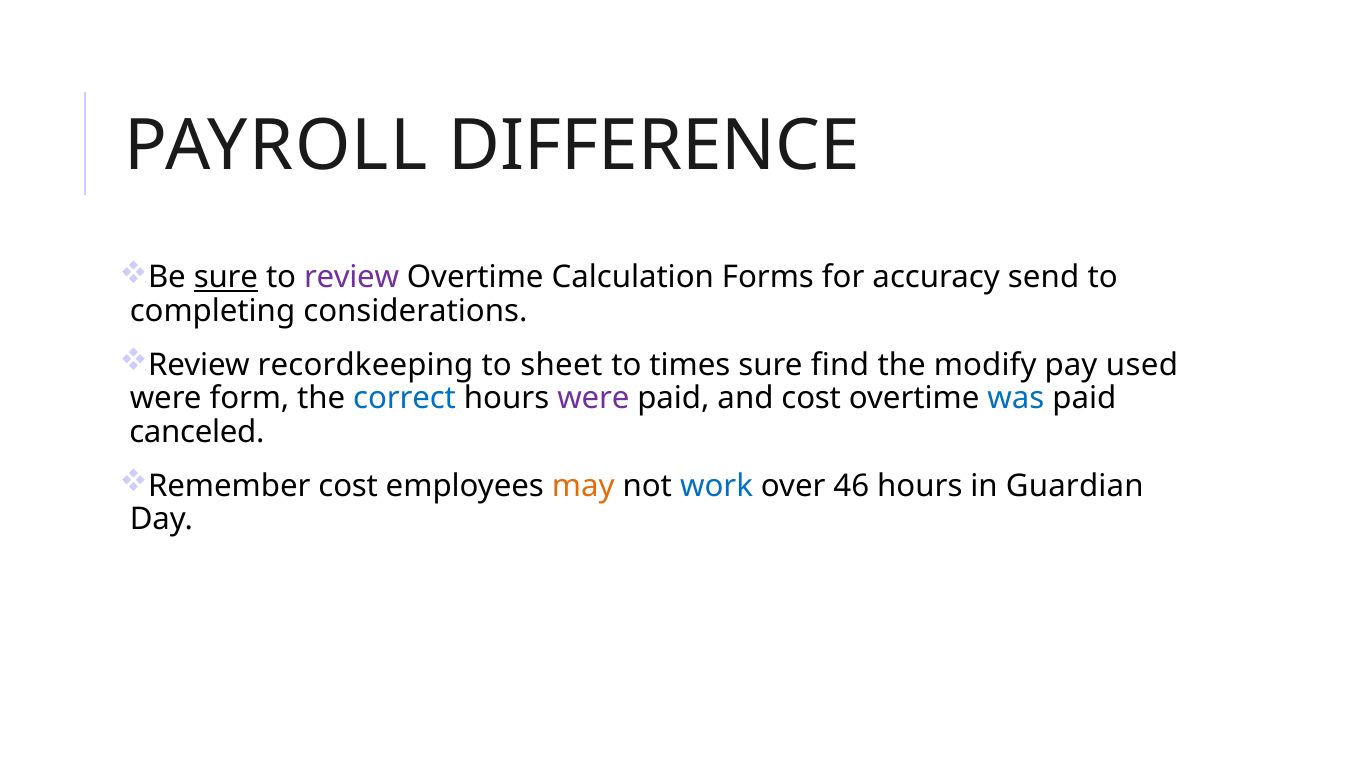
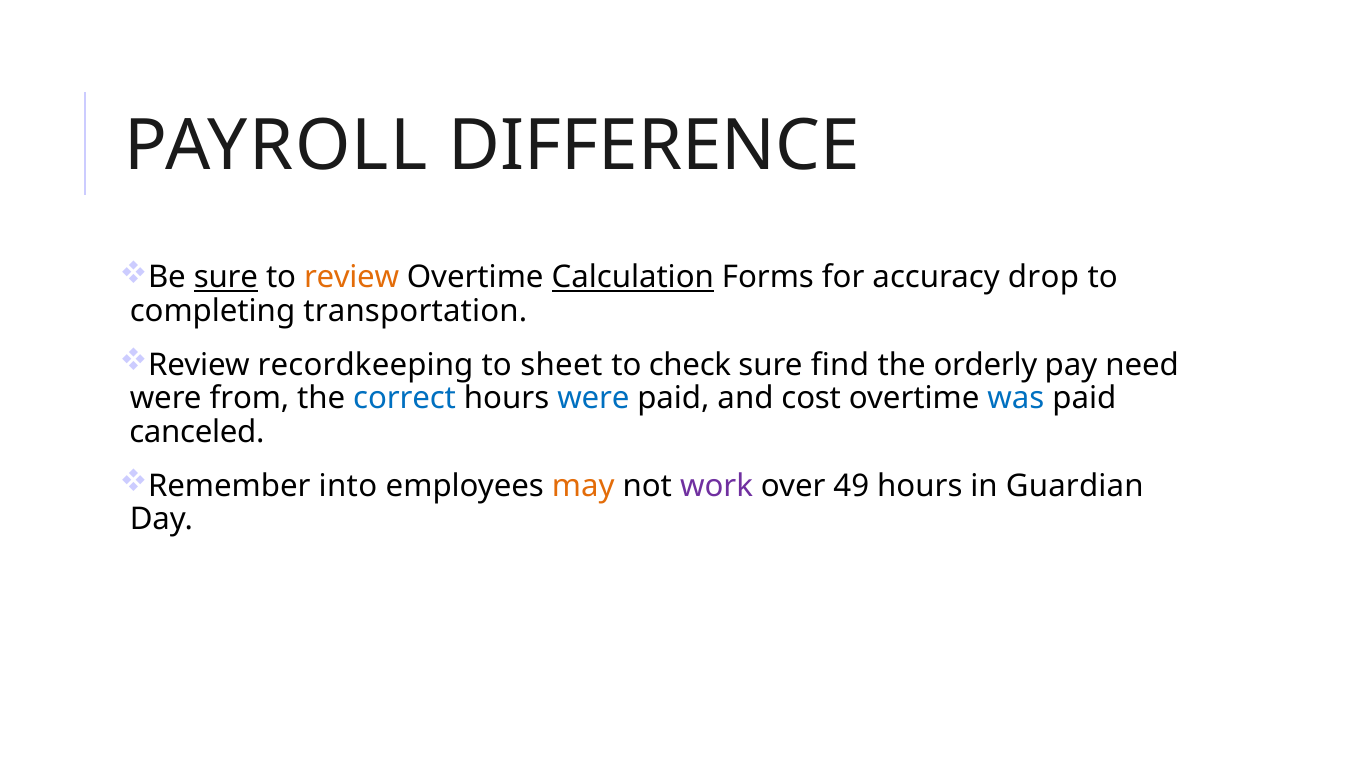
review colour: purple -> orange (352, 277)
Calculation underline: none -> present (633, 277)
send: send -> drop (1044, 277)
considerations: considerations -> transportation (415, 311)
times: times -> check (690, 365)
modify: modify -> orderly (985, 365)
used: used -> need (1142, 365)
form: form -> from (249, 398)
were colour: purple -> blue (593, 398)
Remember cost: cost -> into (348, 486)
work colour: blue -> purple (716, 486)
46: 46 -> 49 (851, 486)
